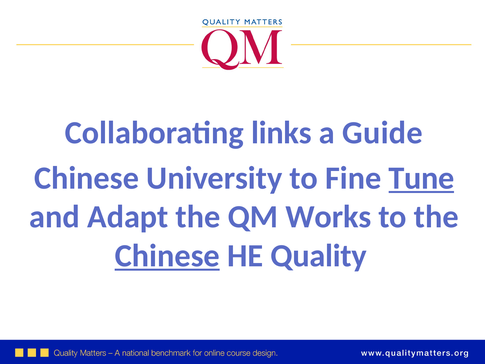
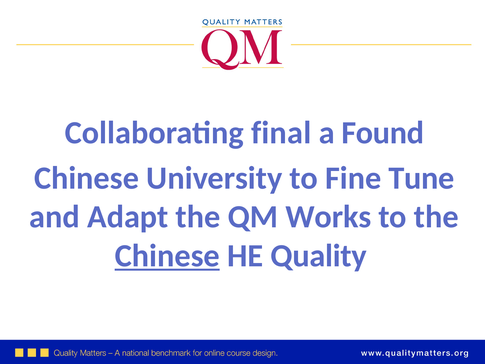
links: links -> final (281, 133)
Guide: Guide -> Found (383, 133)
Tune underline: present -> none (422, 178)
